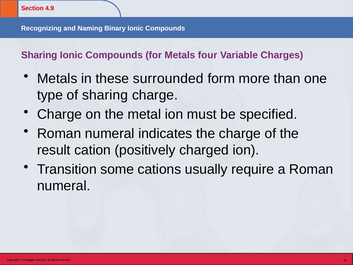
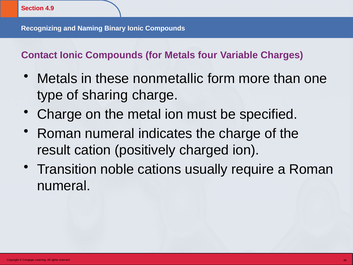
Sharing: Sharing -> Contact (39, 55)
surrounded: surrounded -> nonmetallic (168, 78)
some: some -> noble (117, 169)
